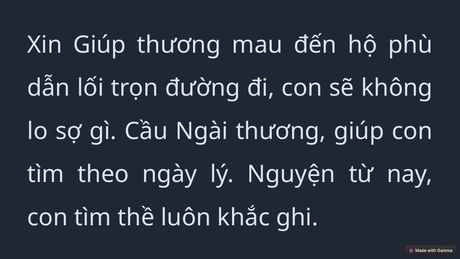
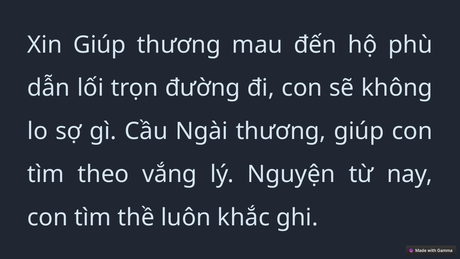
ngày: ngày -> vắng (170, 174)
